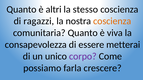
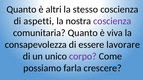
ragazzi: ragazzi -> aspetti (39, 21)
coscienza colour: orange -> purple (112, 21)
metterai: metterai -> lavorare (123, 45)
